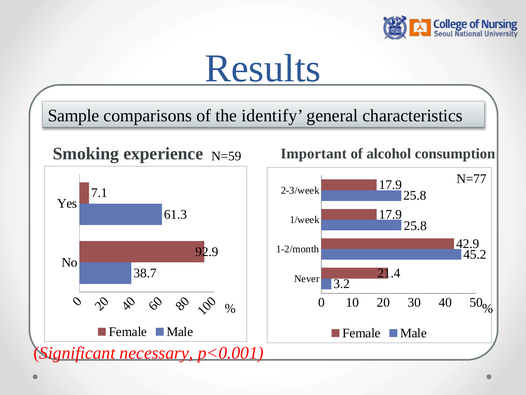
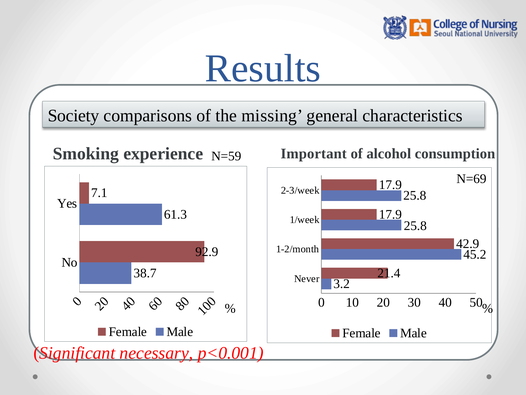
Sample: Sample -> Society (74, 115)
identify: identify -> missing (272, 115)
N=77: N=77 -> N=69 (471, 179)
